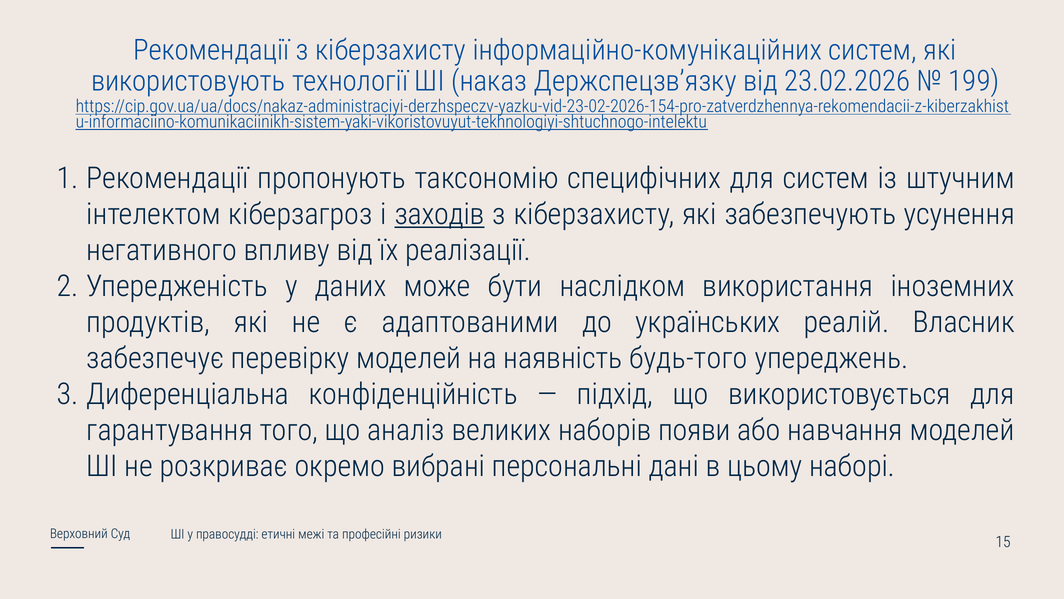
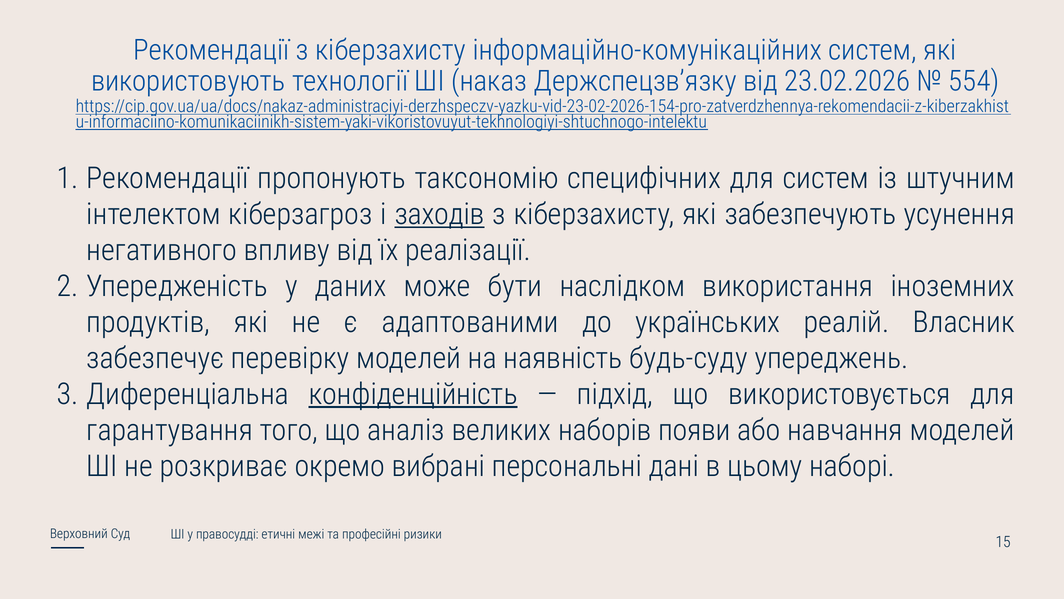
199: 199 -> 554 (974, 81)
будь-того: будь-того -> будь-суду (688, 358)
конфіденційність underline: none -> present (413, 394)
